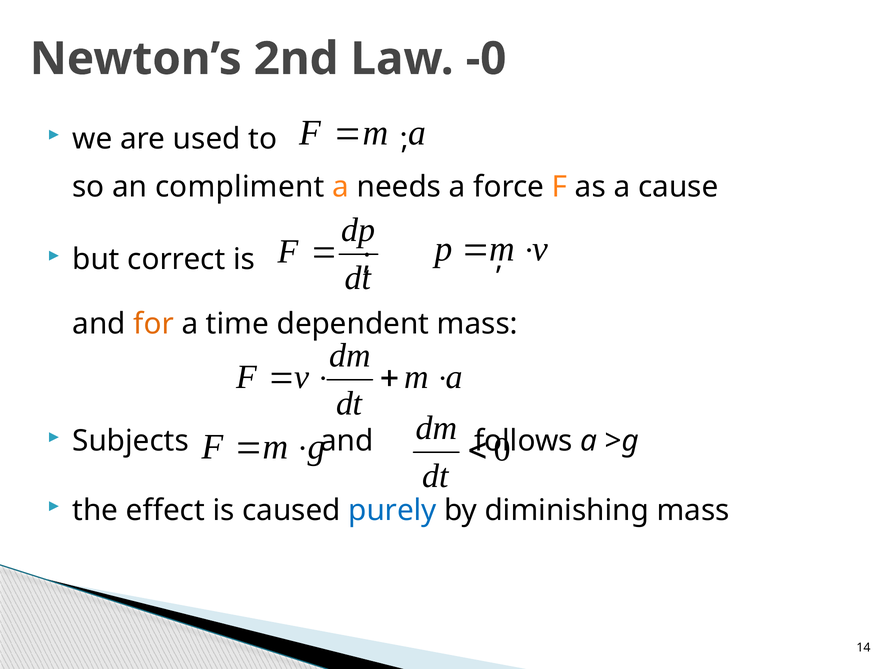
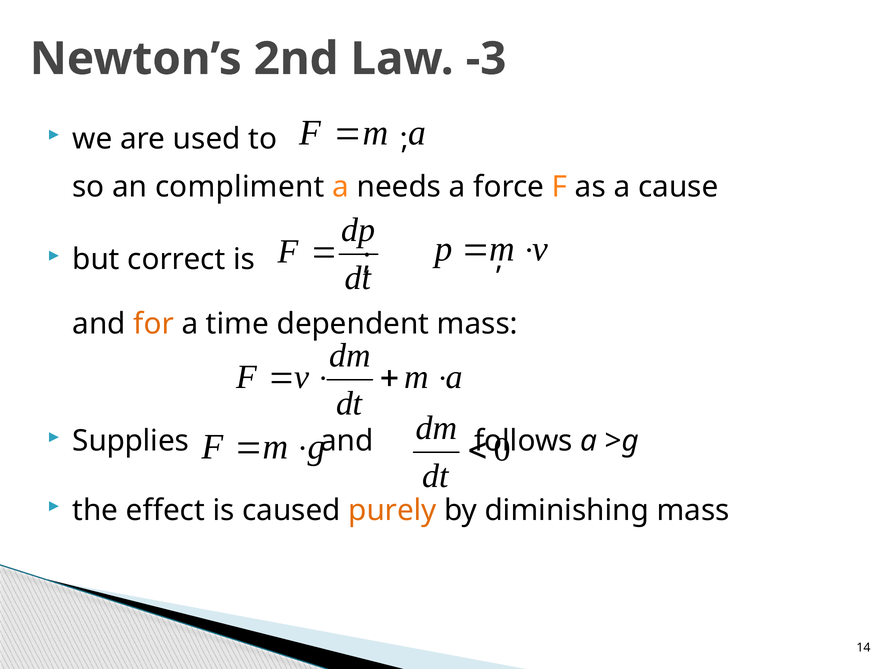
-0: -0 -> -3 (486, 59)
Subjects: Subjects -> Supplies (131, 441)
purely colour: blue -> orange (392, 510)
